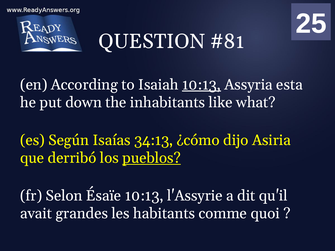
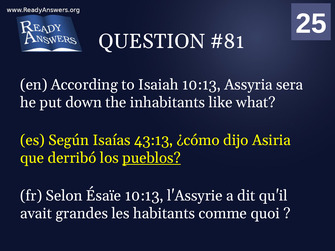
10:13 underline: present -> none (201, 85)
esta: esta -> sera (290, 85)
34:13: 34:13 -> 43:13 (154, 140)
